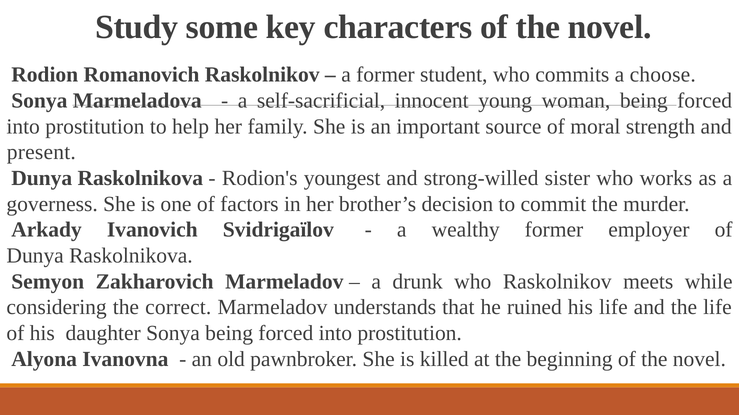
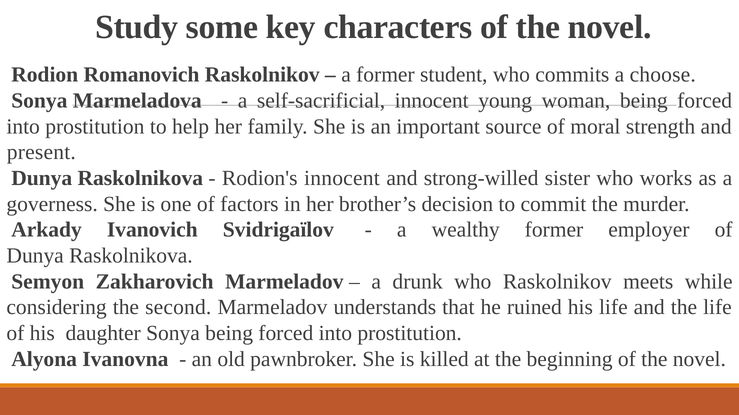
Rodion's youngest: youngest -> innocent (342, 178)
correct: correct -> second (178, 308)
